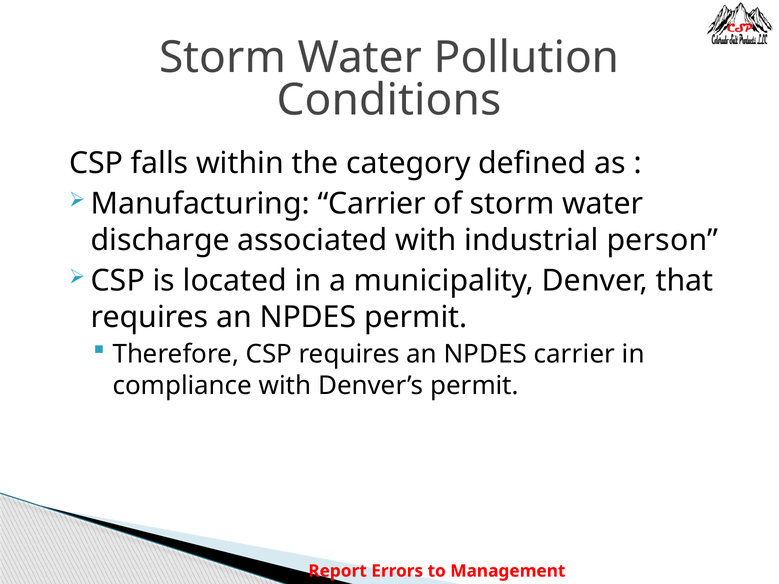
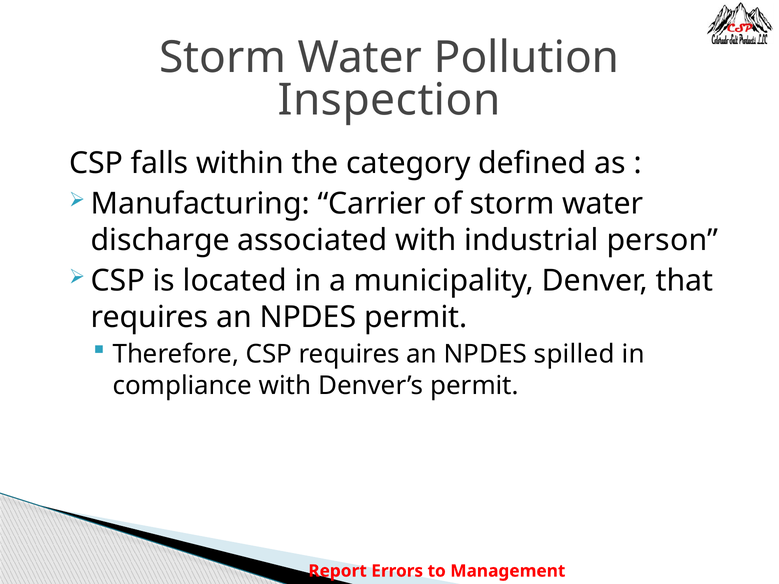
Conditions: Conditions -> Inspection (389, 100)
NPDES carrier: carrier -> spilled (574, 354)
